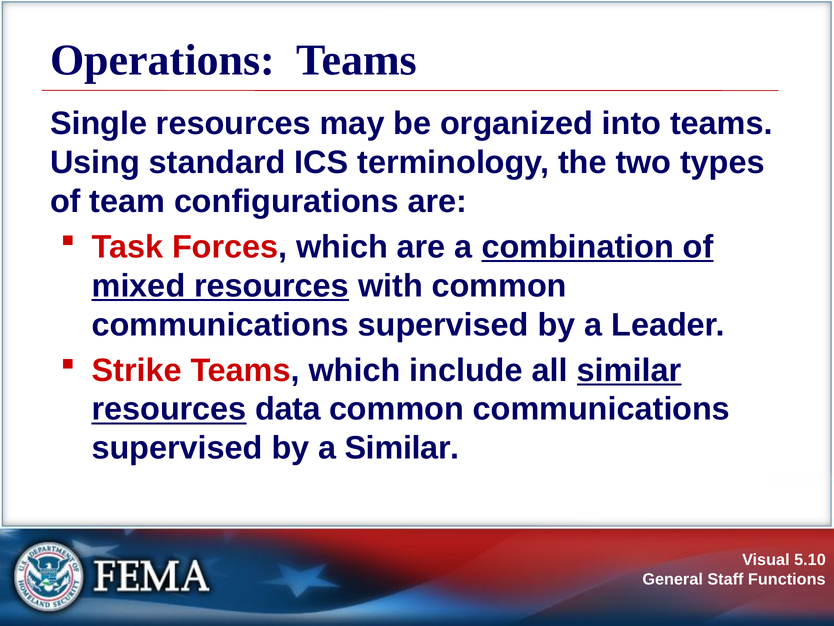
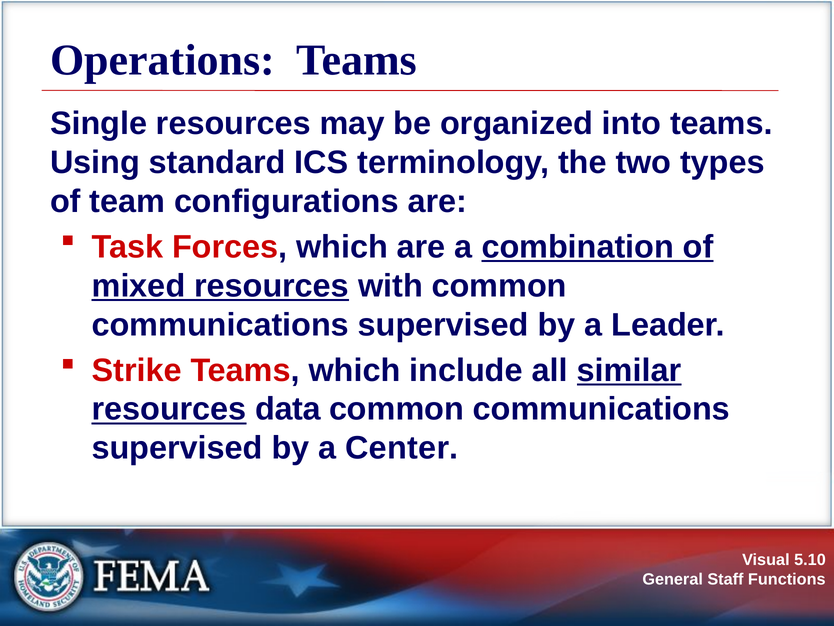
a Similar: Similar -> Center (402, 448)
